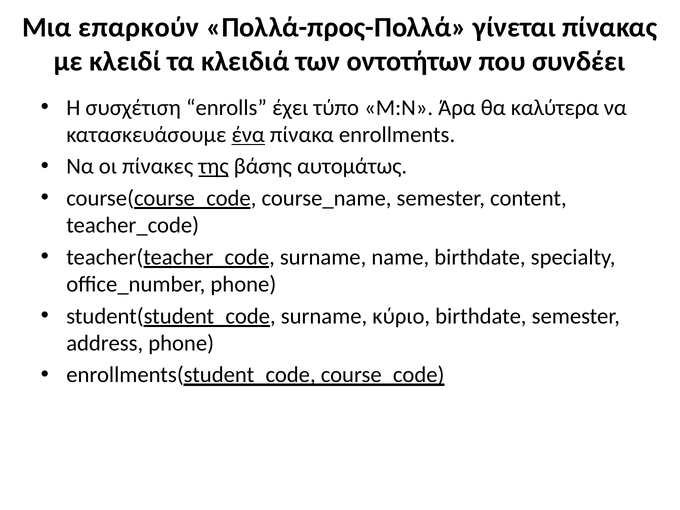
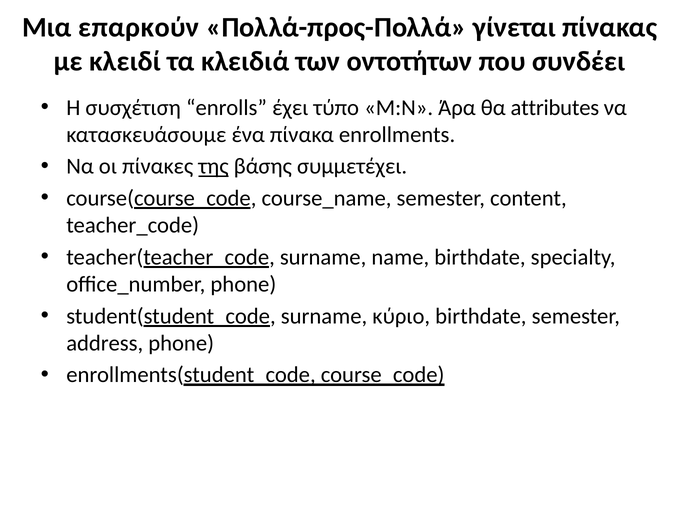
καλύτερα: καλύτερα -> attributes (555, 108)
ένα underline: present -> none (248, 135)
αυτομάτως: αυτομάτως -> συμμετέχει (352, 167)
